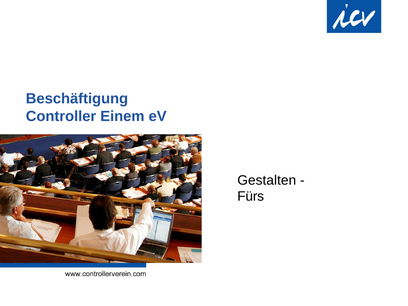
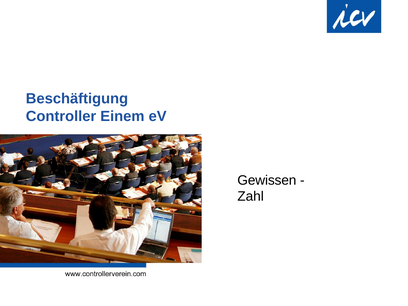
Gestalten: Gestalten -> Gewissen (267, 180)
Fürs: Fürs -> Zahl (251, 197)
